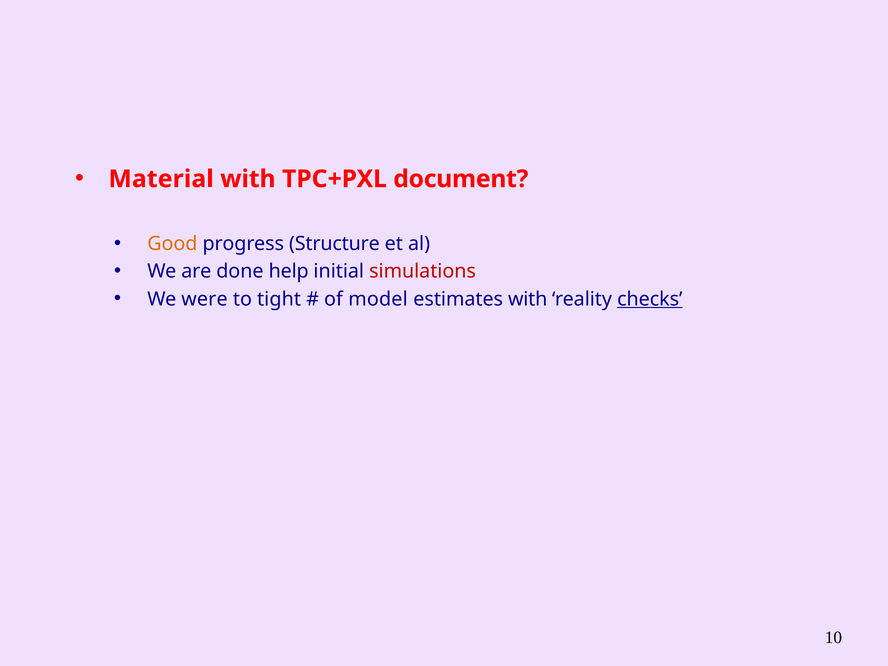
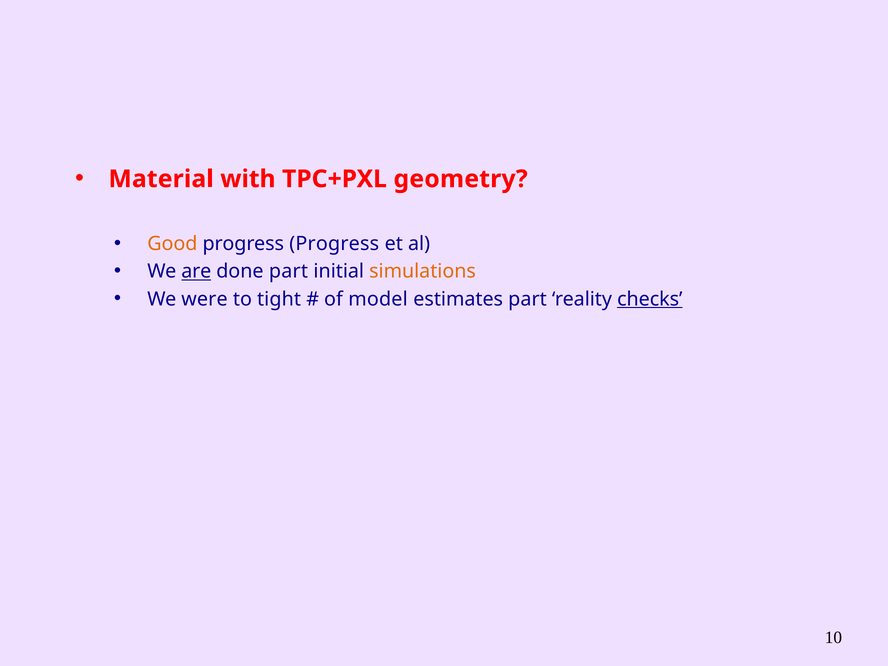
document: document -> geometry (461, 179)
progress Structure: Structure -> Progress (334, 244)
are underline: none -> present (196, 271)
done help: help -> part (288, 271)
simulations colour: red -> orange (423, 271)
estimates with: with -> part (528, 299)
